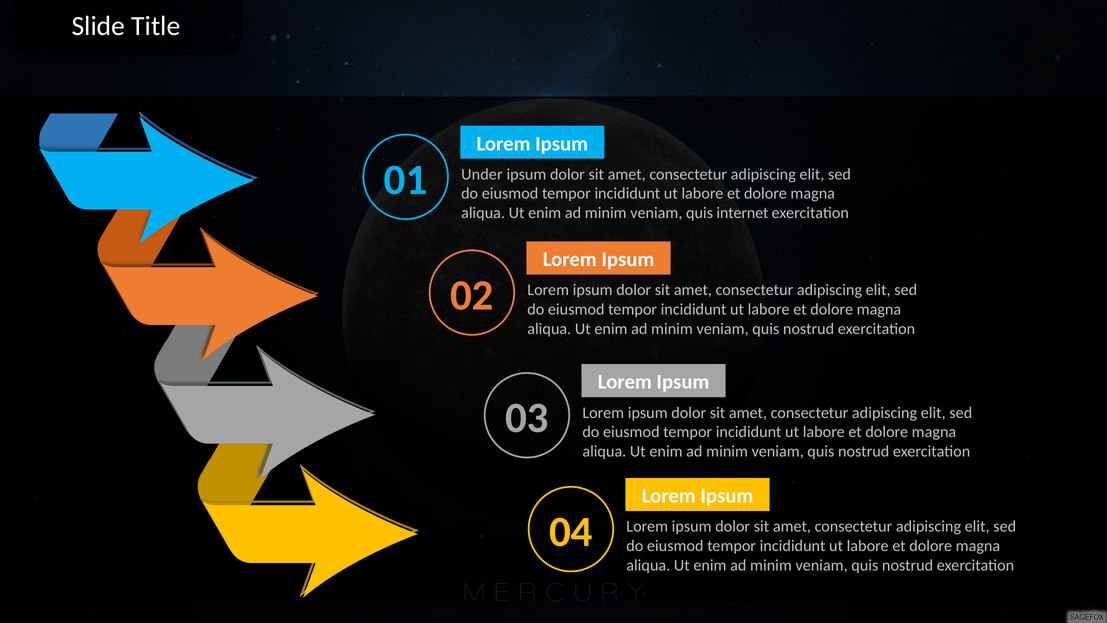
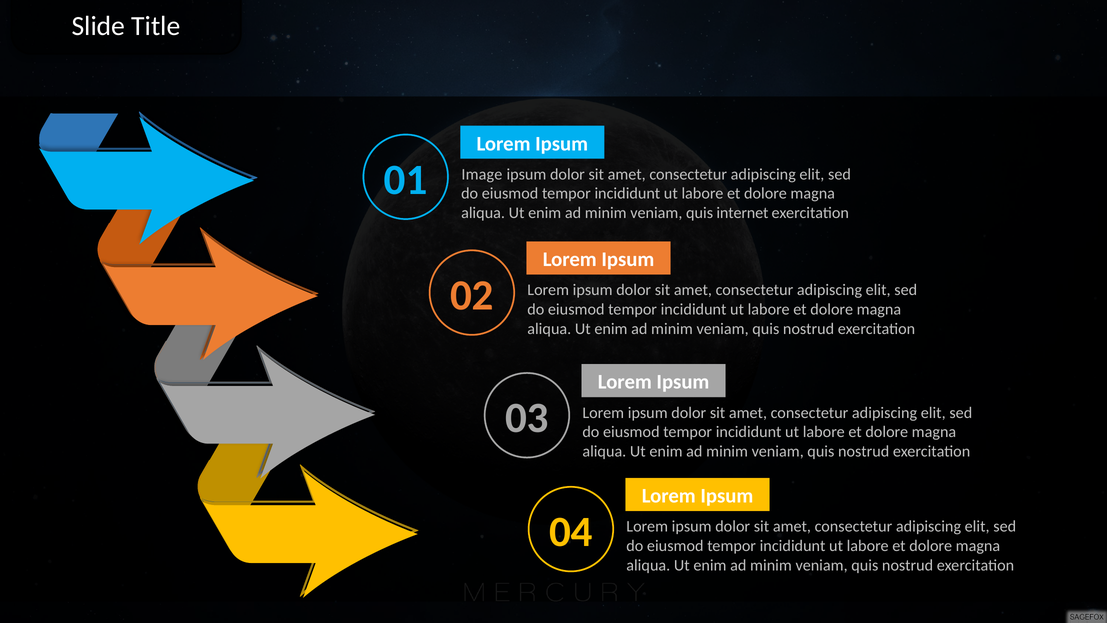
Under: Under -> Image (482, 174)
